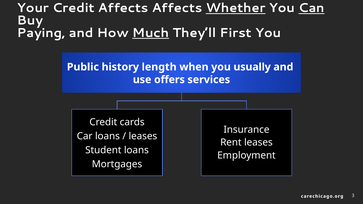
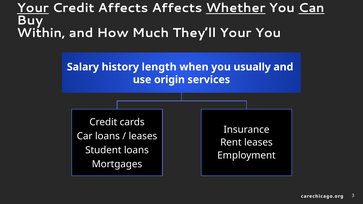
Your underline: none -> present (33, 8)
Paying: Paying -> Within (41, 33)
Much underline: present -> none (151, 33)
They’ll First: First -> Your (236, 33)
Public: Public -> Salary (83, 67)
offers: offers -> origin (169, 80)
